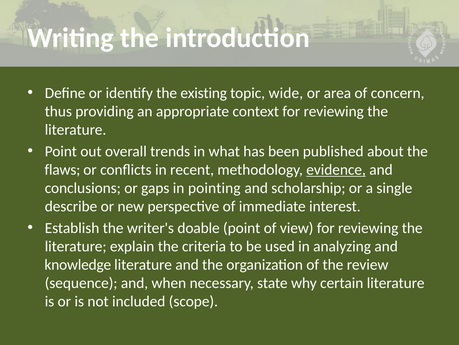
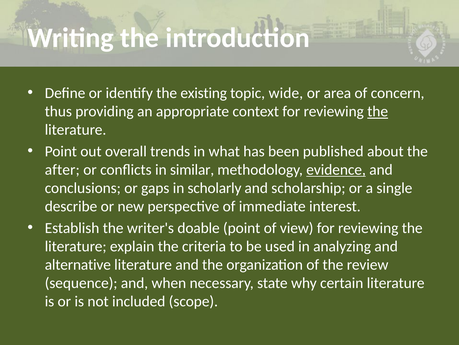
the underline: none -> present (378, 111)
flaws: flaws -> after (62, 169)
recent: recent -> similar (192, 169)
pointing: pointing -> scholarly (214, 188)
knowledge: knowledge -> alternative (78, 264)
